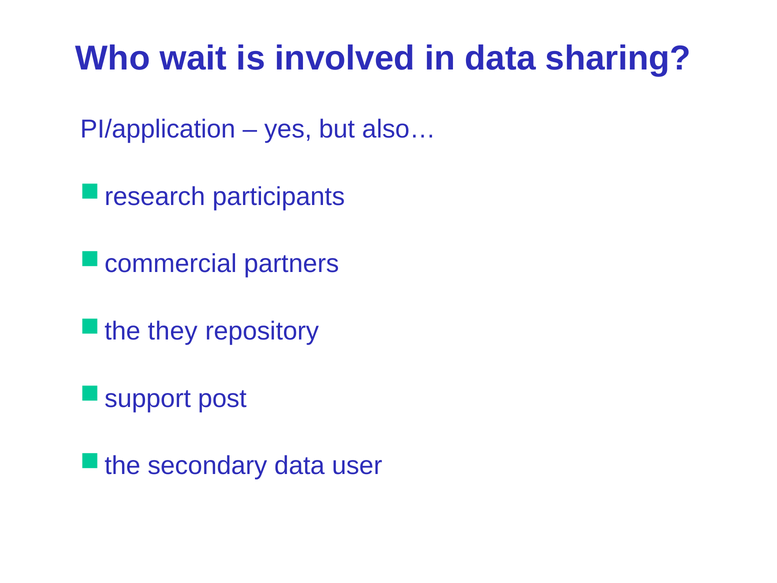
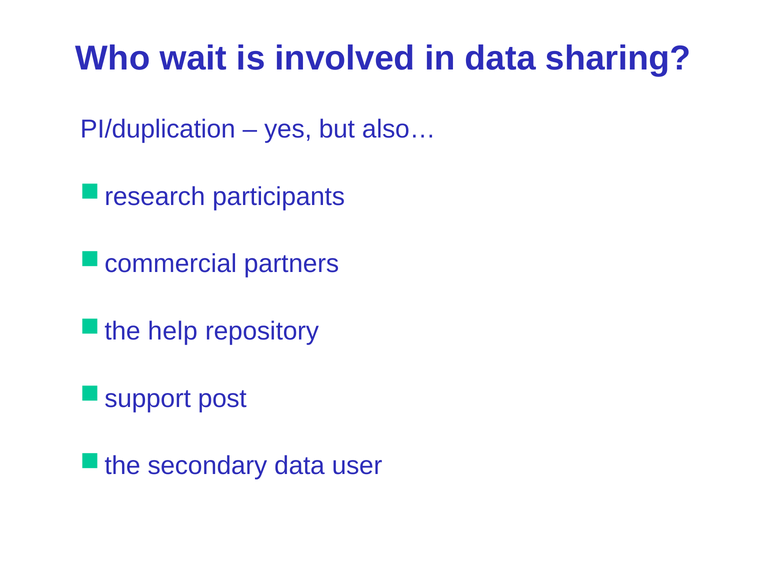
PI/application: PI/application -> PI/duplication (158, 129)
they: they -> help (173, 331)
